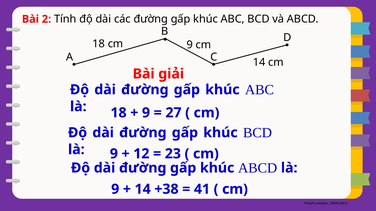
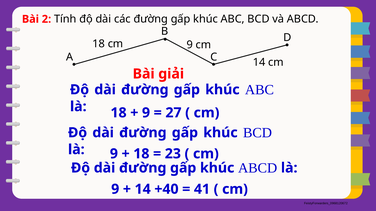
12: 12 -> 18 (141, 154)
+38: +38 -> +40 (166, 190)
